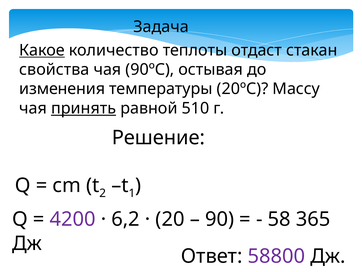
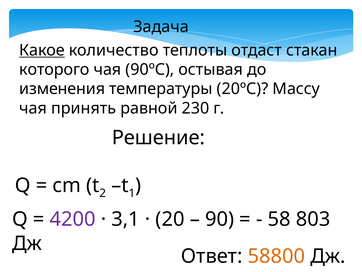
свойства: свойства -> которого (54, 69)
принять underline: present -> none (84, 108)
510: 510 -> 230 (195, 108)
6,2: 6,2 -> 3,1 (126, 219)
365: 365 -> 803 (313, 219)
58800 colour: purple -> orange (276, 256)
